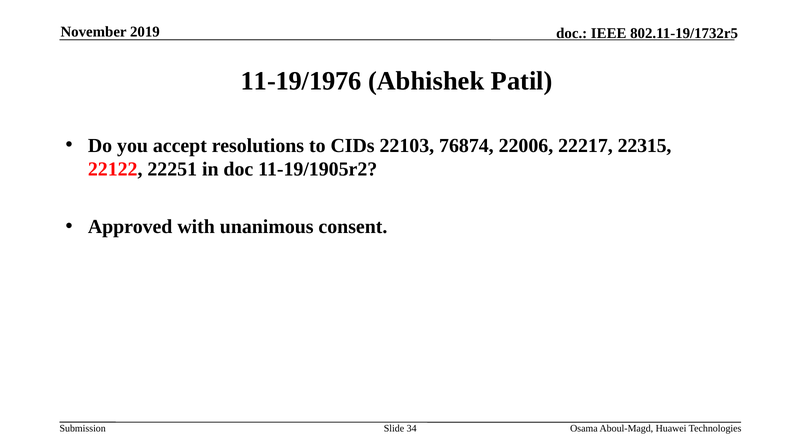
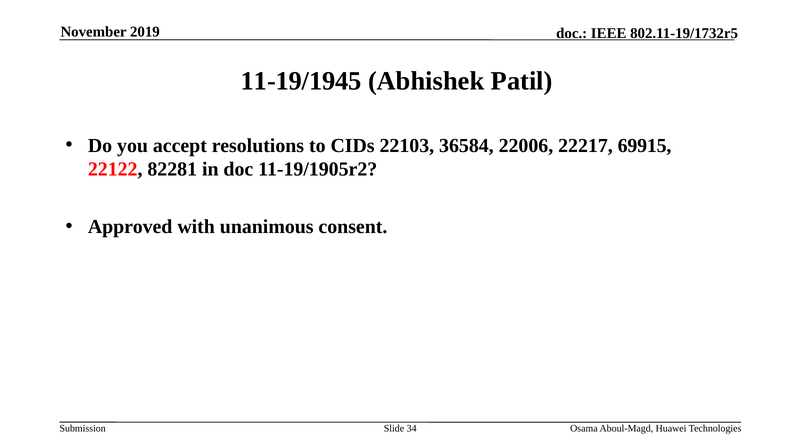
11-19/1976: 11-19/1976 -> 11-19/1945 (301, 81)
76874: 76874 -> 36584 (466, 145)
22315: 22315 -> 69915 (645, 145)
22251: 22251 -> 82281 (172, 169)
